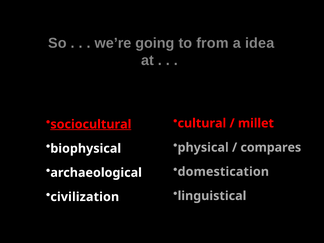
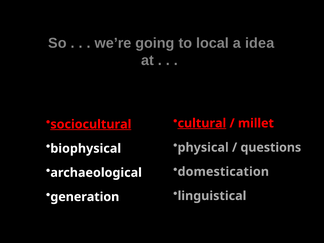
from: from -> local (213, 43)
cultural underline: none -> present (202, 123)
compares: compares -> questions (271, 147)
civilization: civilization -> generation (85, 197)
